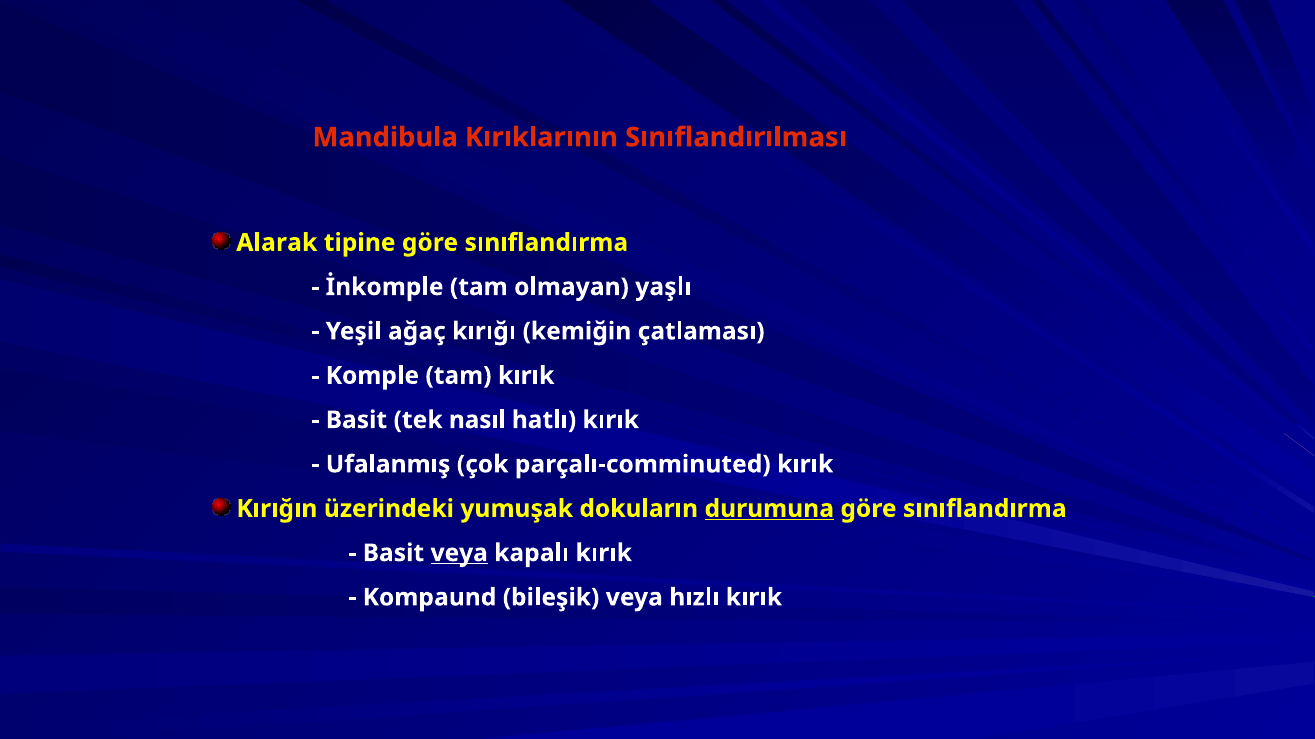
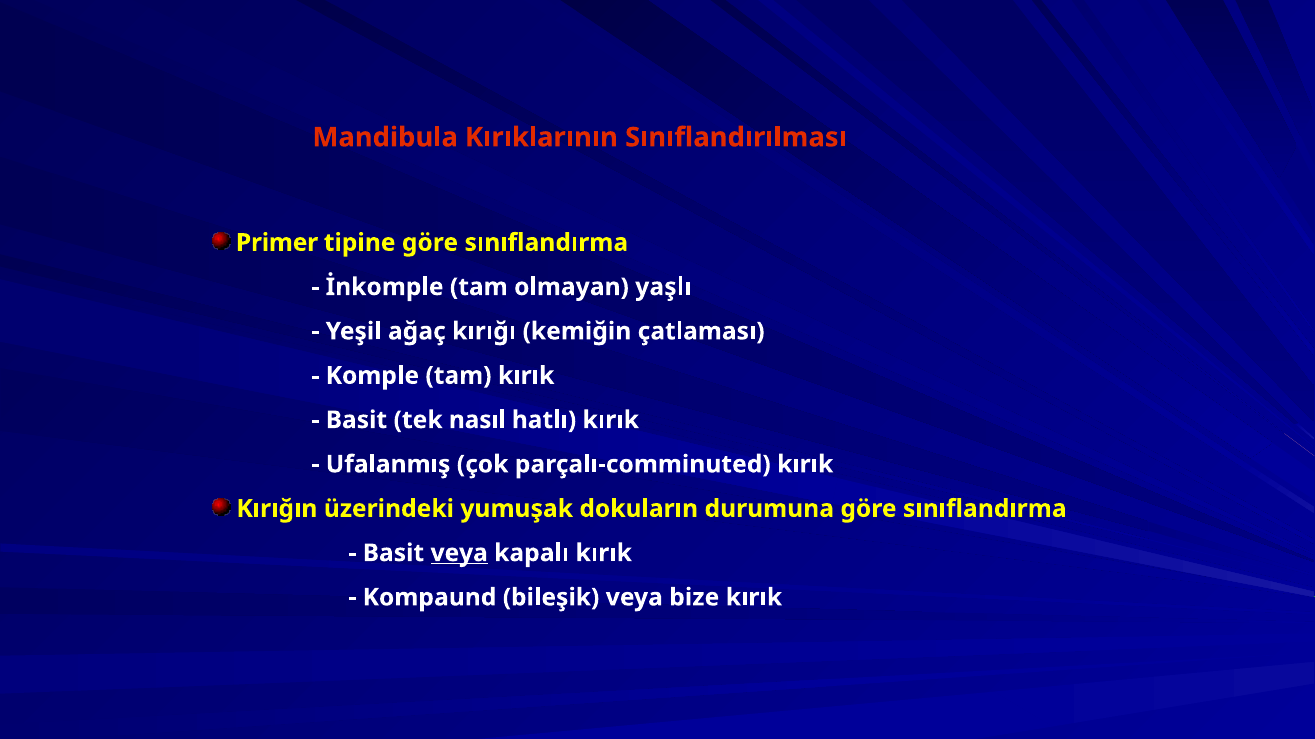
Alarak: Alarak -> Primer (277, 243)
durumuna underline: present -> none (769, 509)
hızlı: hızlı -> bize (694, 598)
